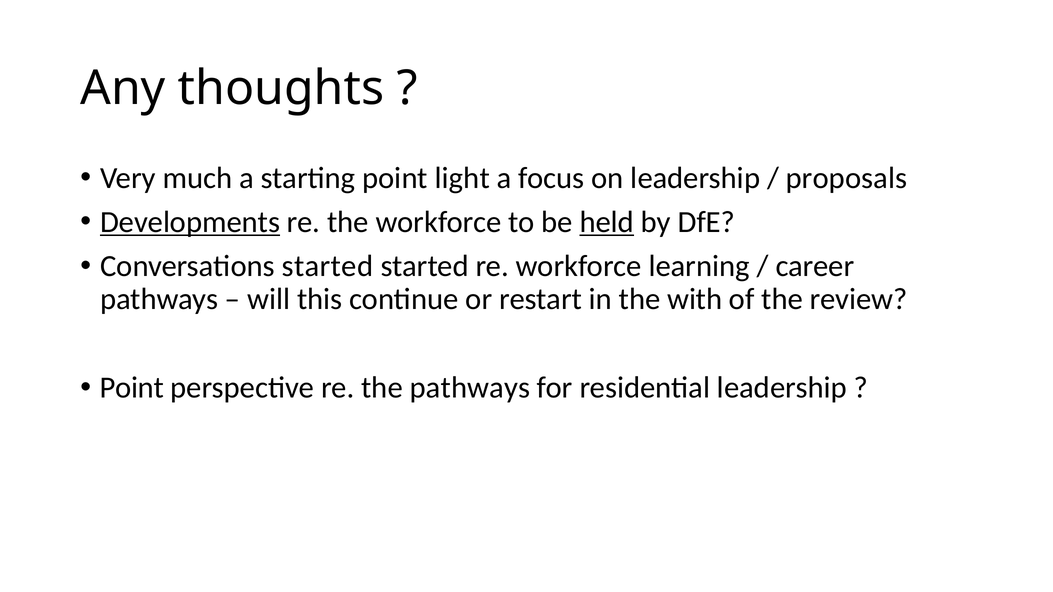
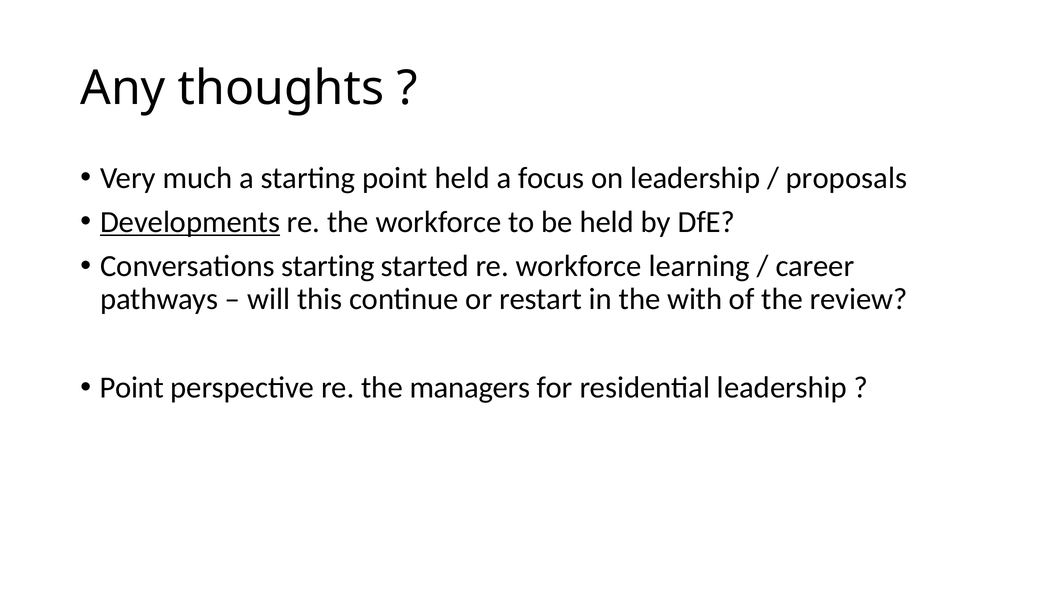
point light: light -> held (462, 178)
held underline: present -> none (607, 222)
Conversations started: started -> starting (328, 266)
the pathways: pathways -> managers (470, 388)
